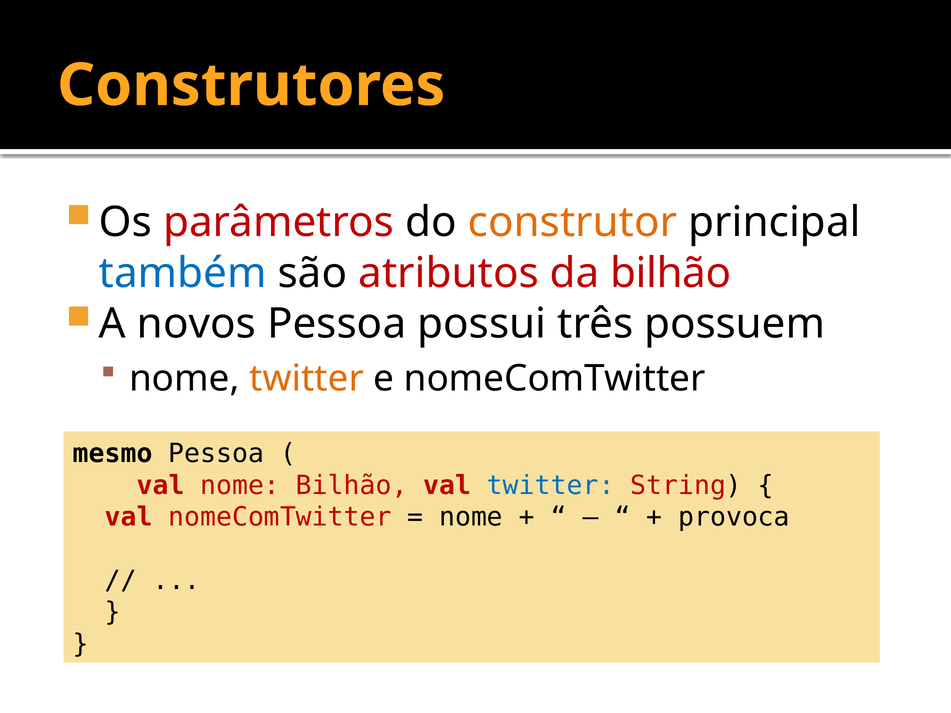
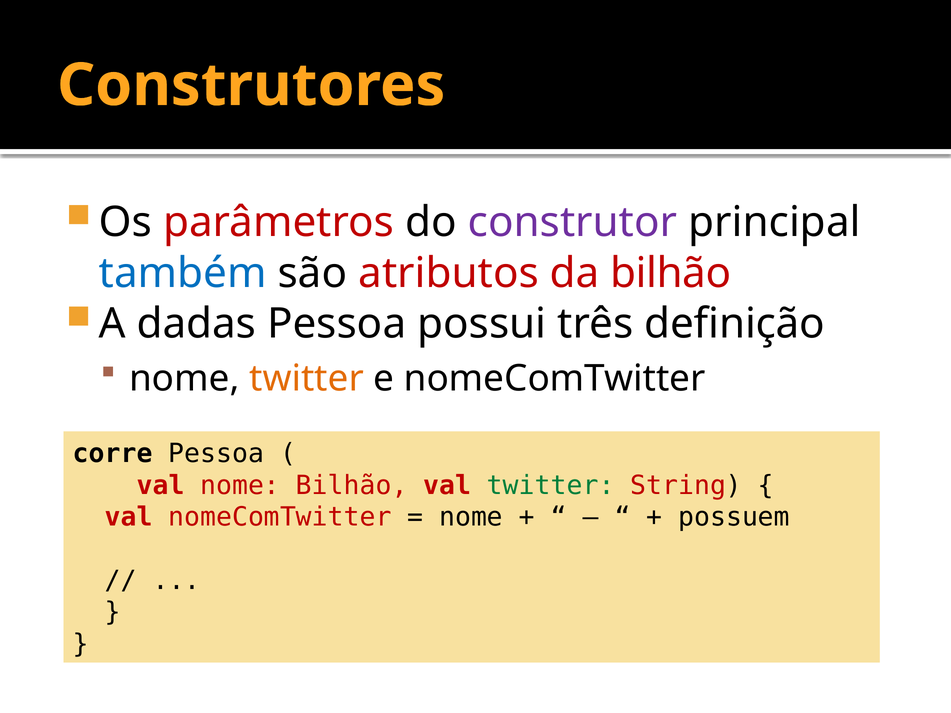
construtor colour: orange -> purple (573, 222)
novos: novos -> dadas (197, 324)
possuem: possuem -> definição (735, 324)
mesmo: mesmo -> corre (113, 454)
twitter colour: blue -> green (551, 486)
provoca: provoca -> possuem (734, 517)
